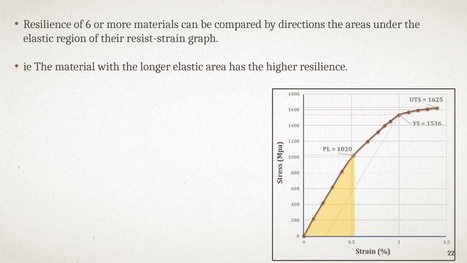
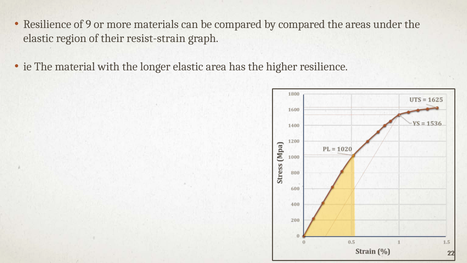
6: 6 -> 9 (88, 24)
by directions: directions -> compared (302, 24)
